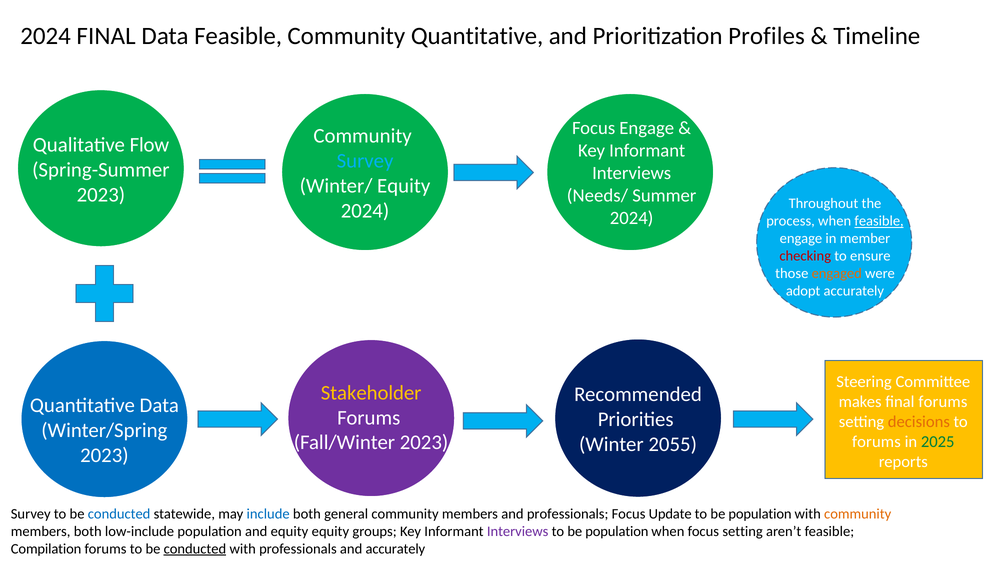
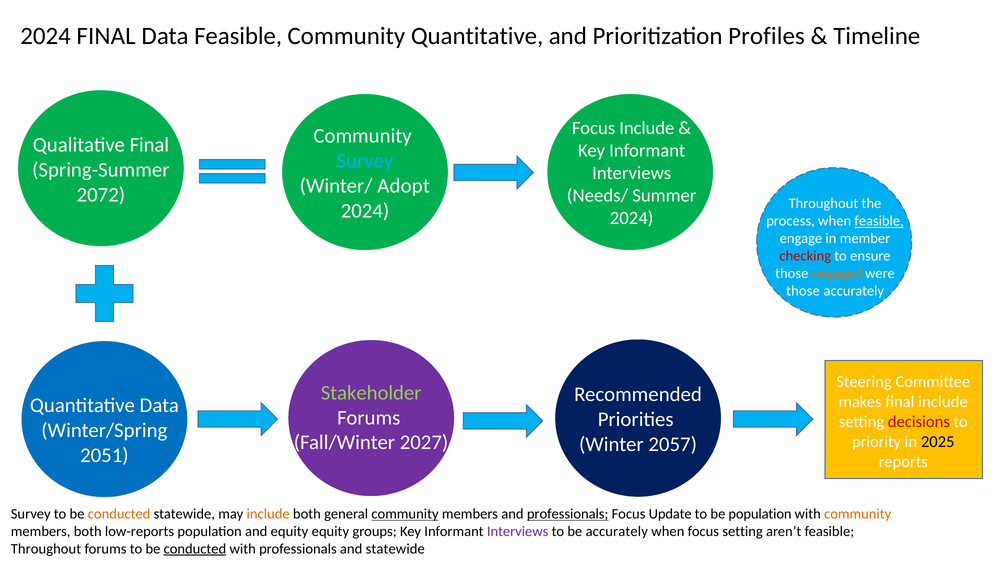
Focus Engage: Engage -> Include (647, 128)
Qualitative Flow: Flow -> Final (149, 145)
Winter/ Equity: Equity -> Adopt (404, 186)
2023: 2023 -> 2072 (101, 195)
adopt: adopt -> those (803, 291)
Stakeholder colour: yellow -> light green (371, 393)
final forums: forums -> include (943, 402)
decisions colour: orange -> red (919, 422)
Fall/Winter 2023: 2023 -> 2027 (424, 443)
forums: forums -> priority (876, 442)
2025 colour: green -> black (938, 442)
2055: 2055 -> 2057 (673, 445)
2023: 2023 -> 2051 (104, 456)
conducted colour: blue -> orange (119, 514)
include colour: blue -> orange (268, 514)
community underline: none -> present (405, 514)
professionals underline: none -> present (568, 514)
low-include: low-include -> low-reports (140, 532)
population: population -> accurately (617, 532)
Compilation: Compilation -> Throughout (46, 549)
and accurately: accurately -> statewide (395, 549)
